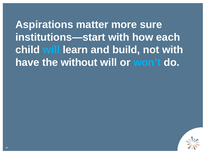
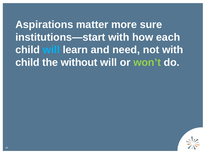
build: build -> need (126, 50)
have: have -> child (27, 62)
won’t colour: light blue -> light green (147, 62)
